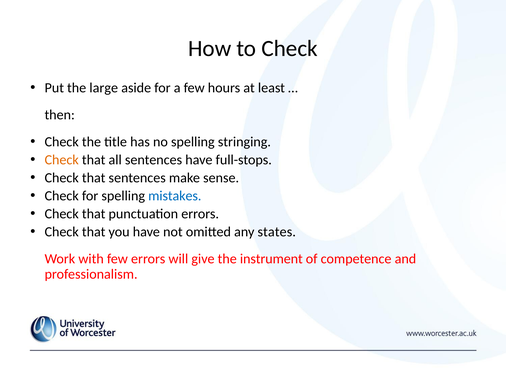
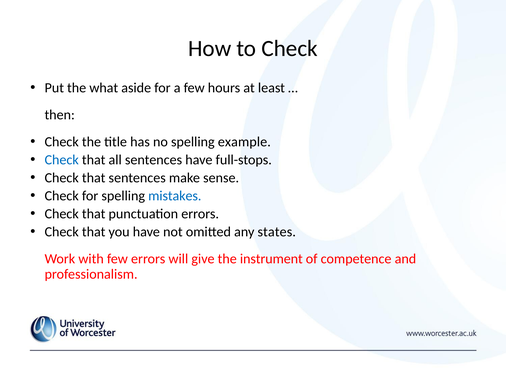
large: large -> what (104, 88)
stringing: stringing -> example (244, 142)
Check colour: orange -> blue (62, 160)
